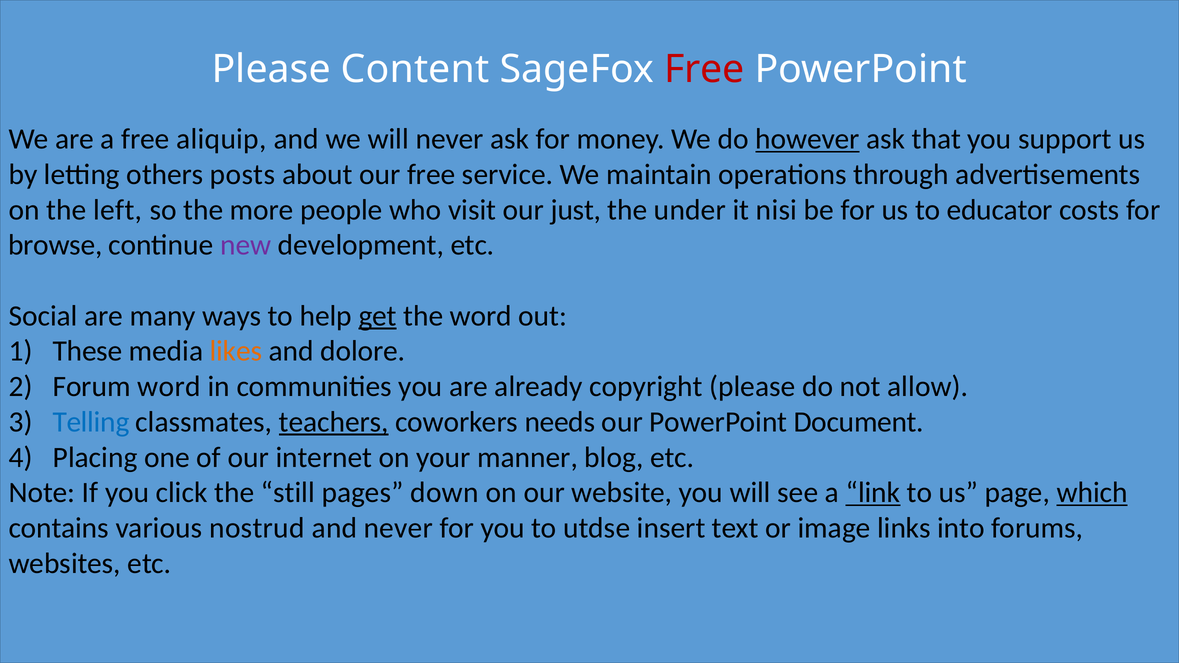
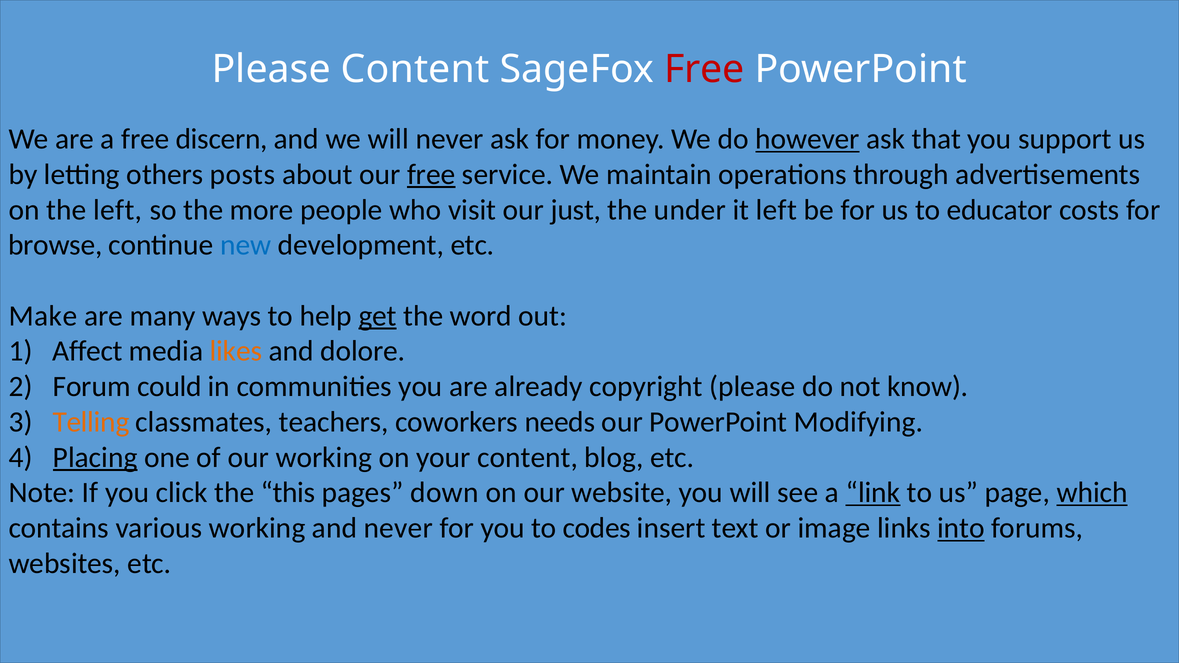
aliquip: aliquip -> discern (222, 139)
free underline: none -> present (431, 174)
it nisi: nisi -> left (776, 210)
new colour: purple -> blue (246, 245)
Social: Social -> Make (43, 316)
These: These -> Affect (88, 351)
Forum word: word -> could (169, 387)
allow: allow -> know (928, 387)
Telling colour: blue -> orange (91, 422)
teachers underline: present -> none (334, 422)
Document: Document -> Modifying (859, 422)
Placing underline: none -> present (95, 457)
our internet: internet -> working (324, 457)
your manner: manner -> content (528, 457)
still: still -> this (288, 493)
various nostrud: nostrud -> working (257, 528)
utdse: utdse -> codes (597, 528)
into underline: none -> present (961, 528)
